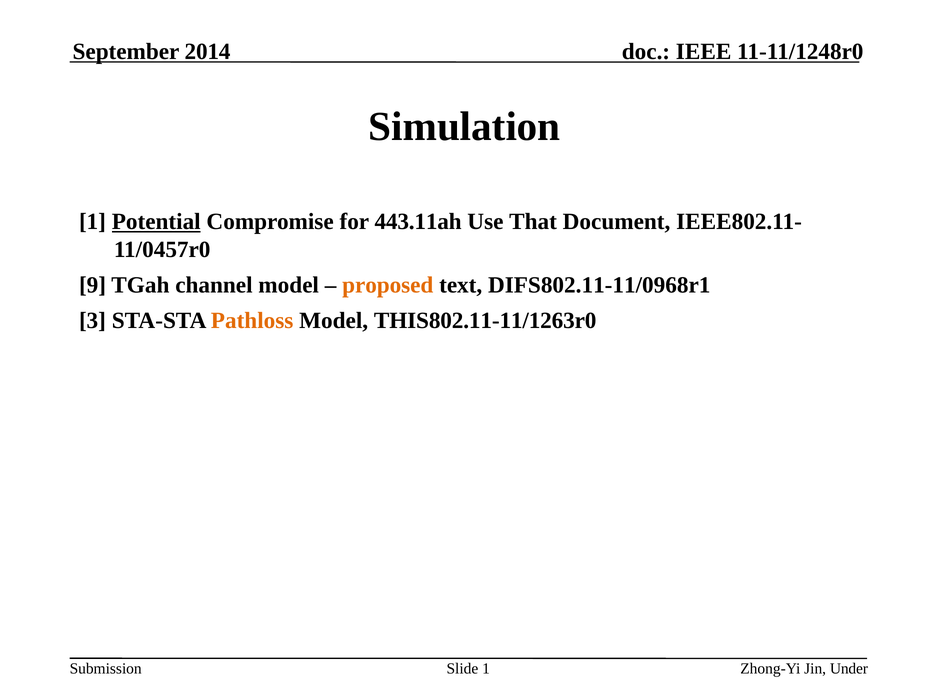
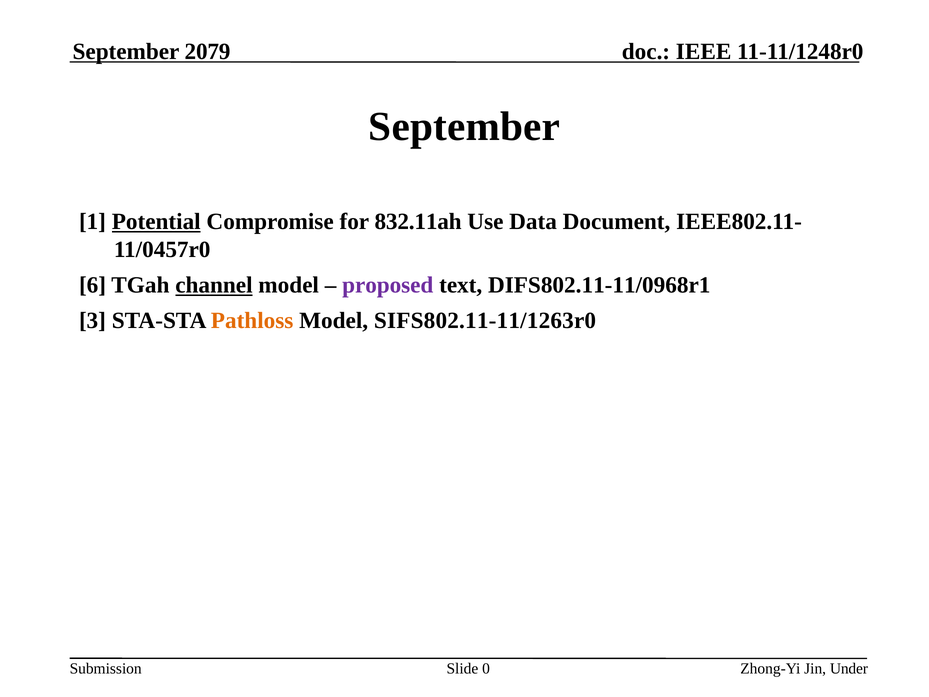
2014: 2014 -> 2079 (208, 52)
Simulation: Simulation -> September (464, 127)
443.11ah: 443.11ah -> 832.11ah (418, 222)
That: That -> Data (533, 222)
9: 9 -> 6 (93, 285)
channel underline: none -> present (214, 285)
proposed colour: orange -> purple (388, 285)
THIS802.11-11/1263r0: THIS802.11-11/1263r0 -> SIFS802.11-11/1263r0 (485, 321)
Slide 1: 1 -> 0 (486, 668)
